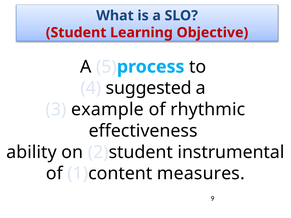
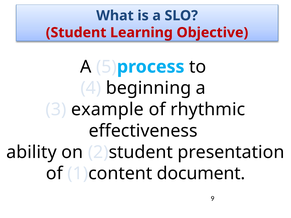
suggested: suggested -> beginning (149, 88)
instrumental: instrumental -> presentation (231, 152)
measures: measures -> document (201, 174)
